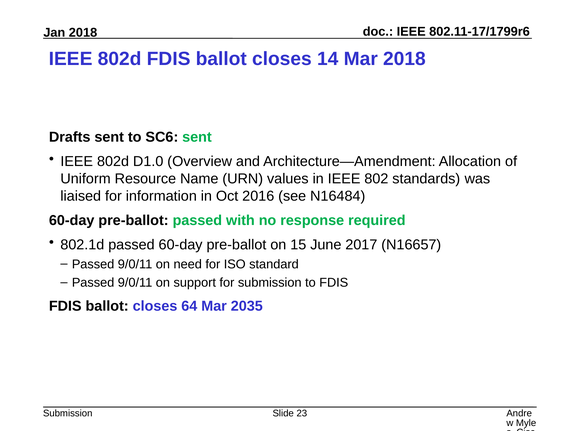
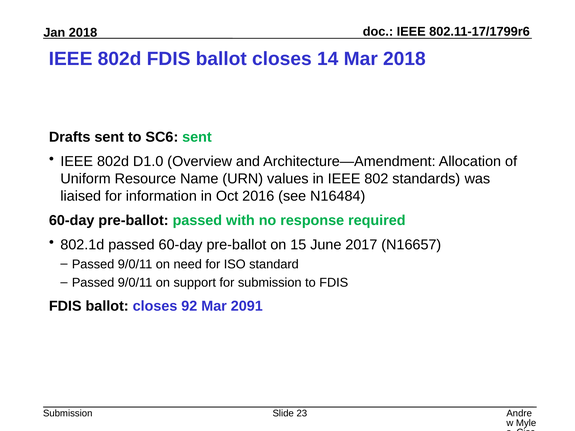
64: 64 -> 92 (189, 306)
2035: 2035 -> 2091 (247, 306)
